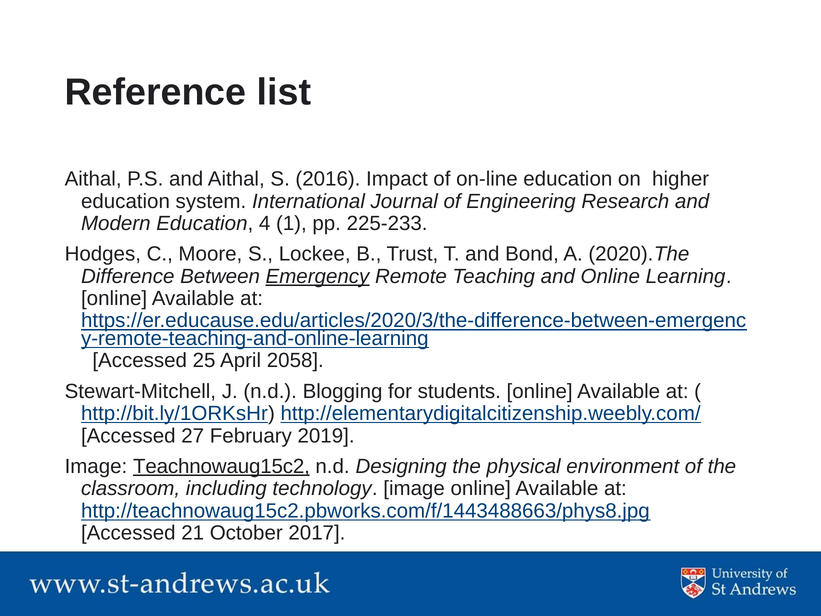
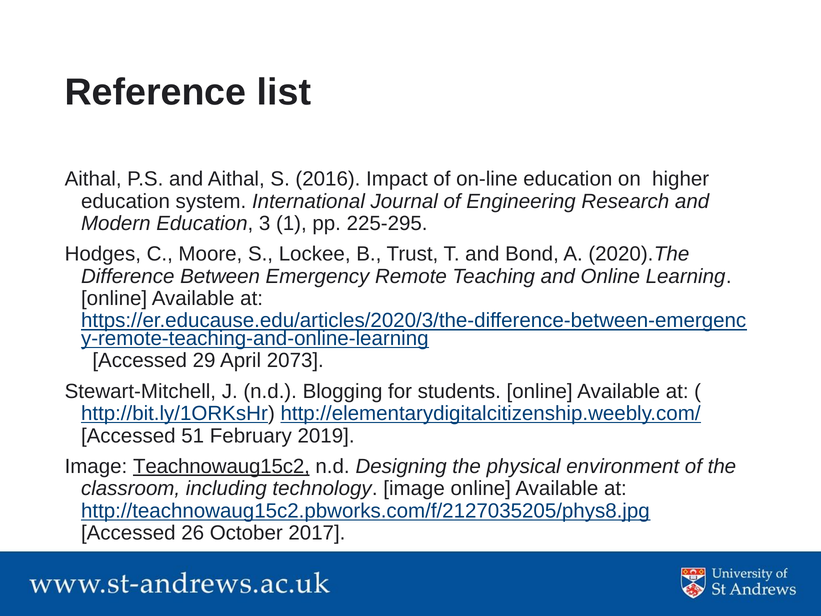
4: 4 -> 3 (265, 223)
225-233: 225-233 -> 225-295 (387, 223)
Emergency underline: present -> none (317, 276)
25: 25 -> 29 (204, 361)
2058: 2058 -> 2073 (295, 361)
27: 27 -> 51 (193, 436)
http://teachnowaug15c2.pbworks.com/f/1443488663/phys8.jpg: http://teachnowaug15c2.pbworks.com/f/1443488663/phys8.jpg -> http://teachnowaug15c2.pbworks.com/f/2127035205/phys8.jpg (365, 511)
21: 21 -> 26 (193, 533)
